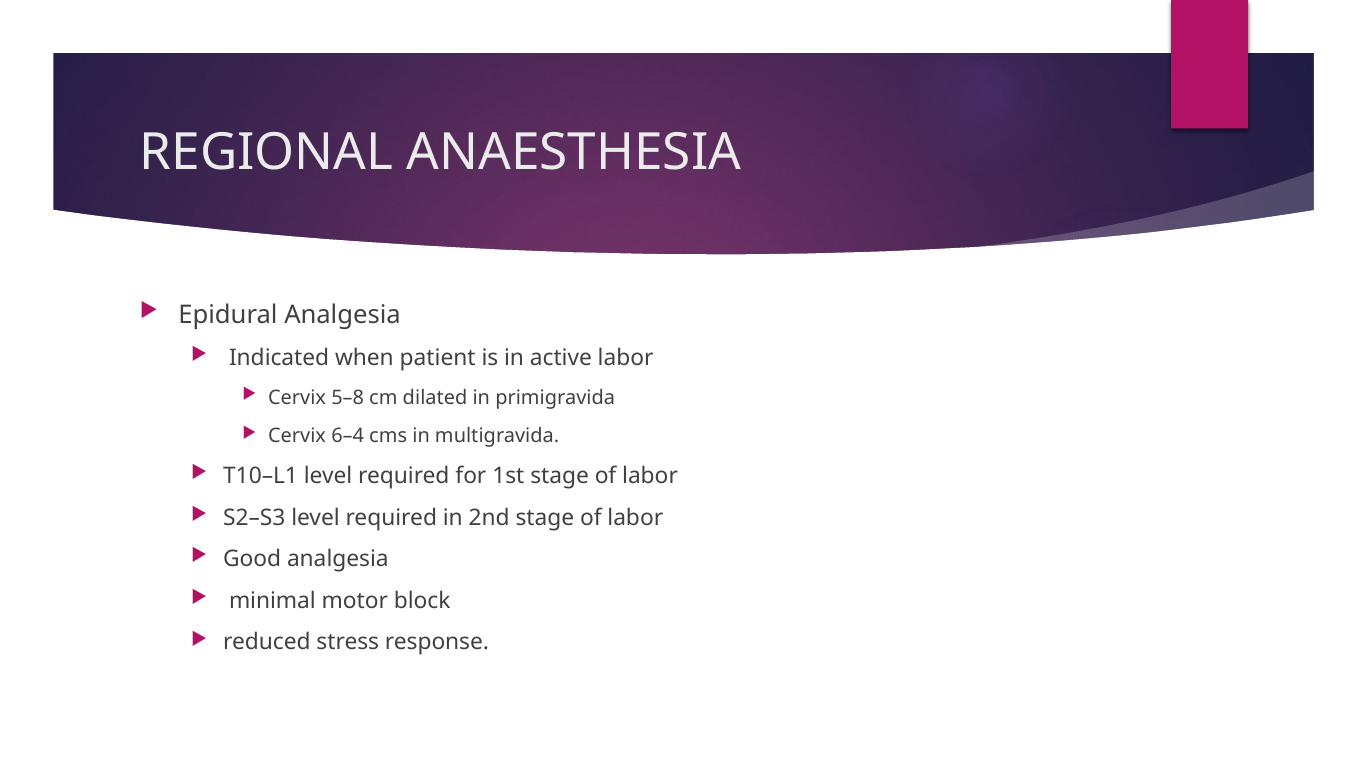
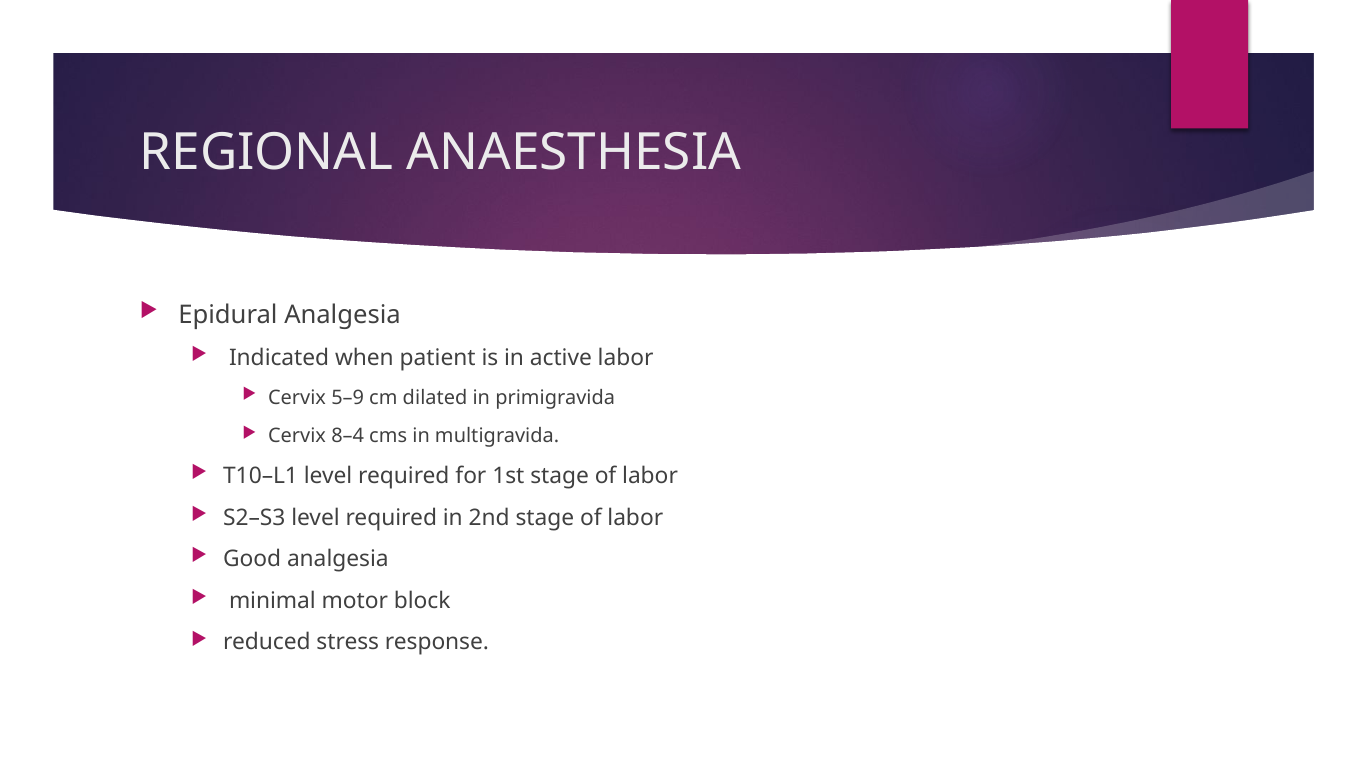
5–8: 5–8 -> 5–9 (348, 397)
6–4: 6–4 -> 8–4 (348, 435)
